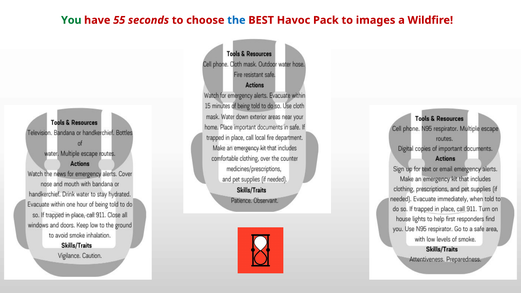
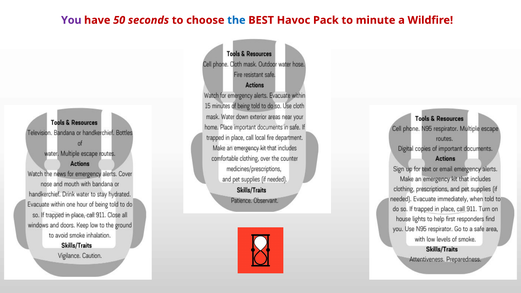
You colour: green -> purple (71, 20)
55: 55 -> 50 (119, 20)
images: images -> minute (376, 20)
